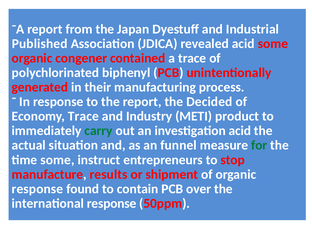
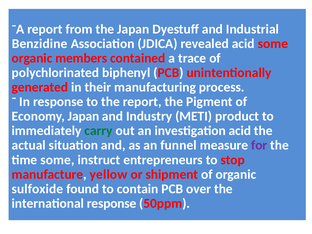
Published: Published -> Benzidine (40, 44)
congener: congener -> members (81, 58)
Decided: Decided -> Pigment (209, 102)
Economy Trace: Trace -> Japan (84, 116)
for colour: green -> purple (259, 145)
results: results -> yellow (108, 174)
response: response -> sulfoxide (37, 189)
